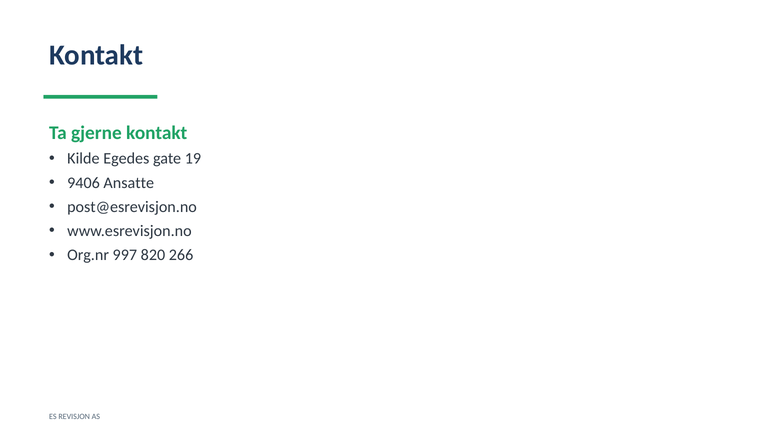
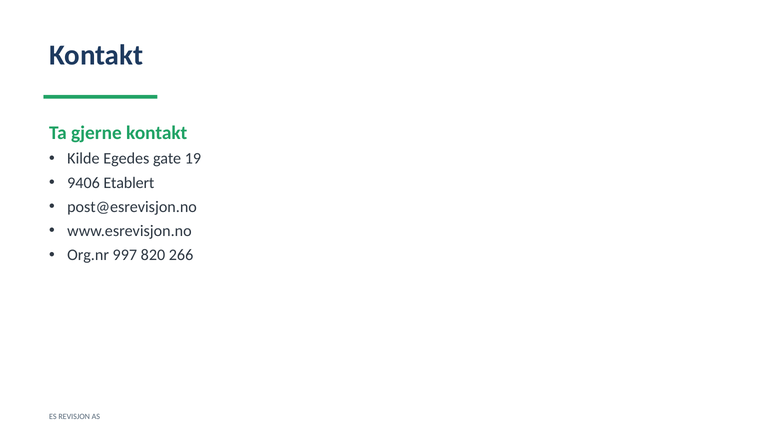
Ansatte: Ansatte -> Etablert (129, 183)
